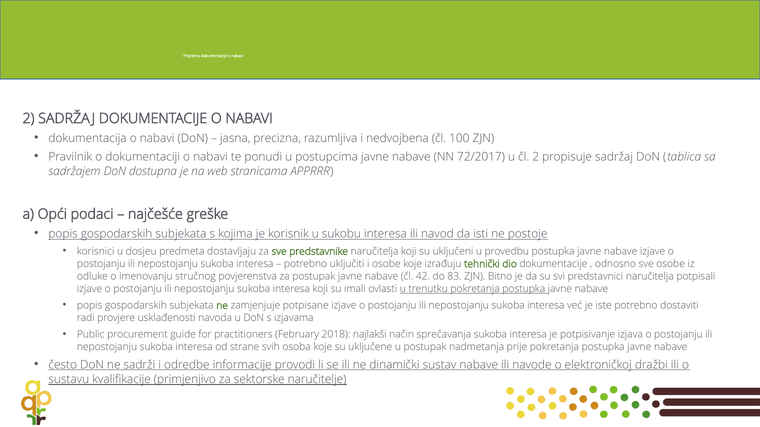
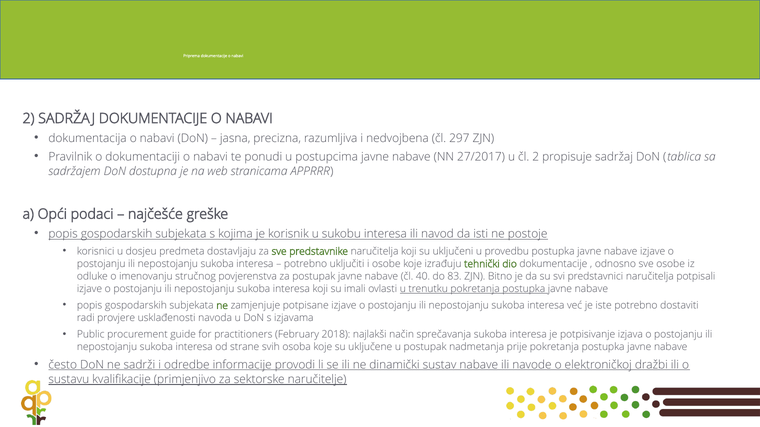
100: 100 -> 297 (459, 138)
72/2017: 72/2017 -> 27/2017 (481, 157)
42: 42 -> 40 (423, 277)
